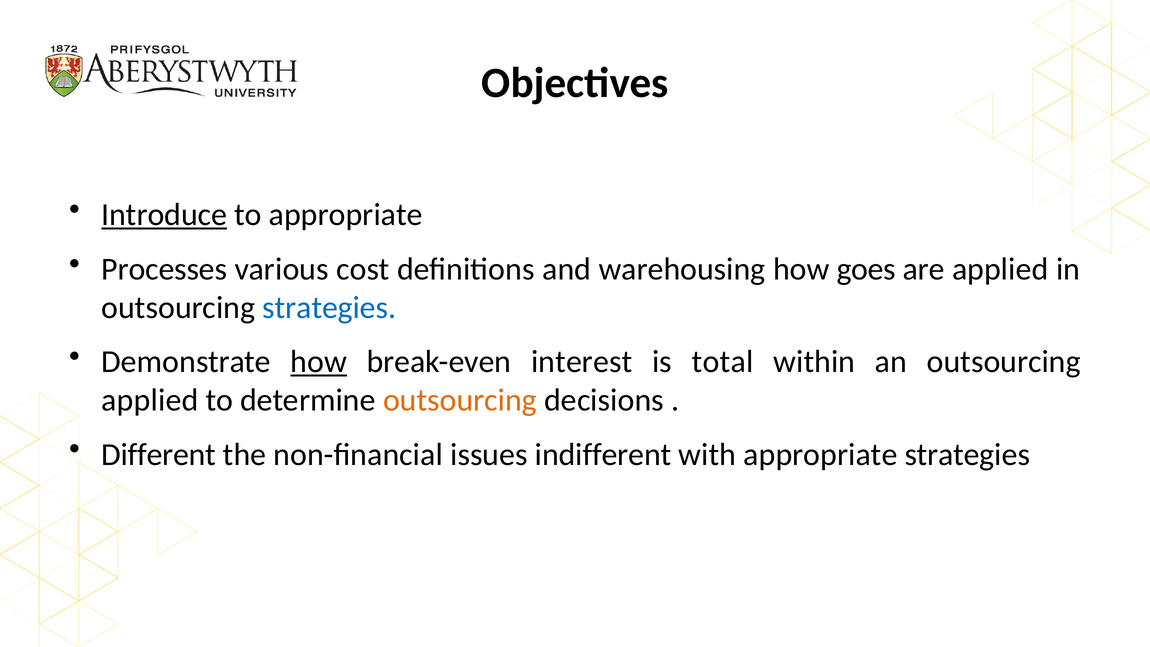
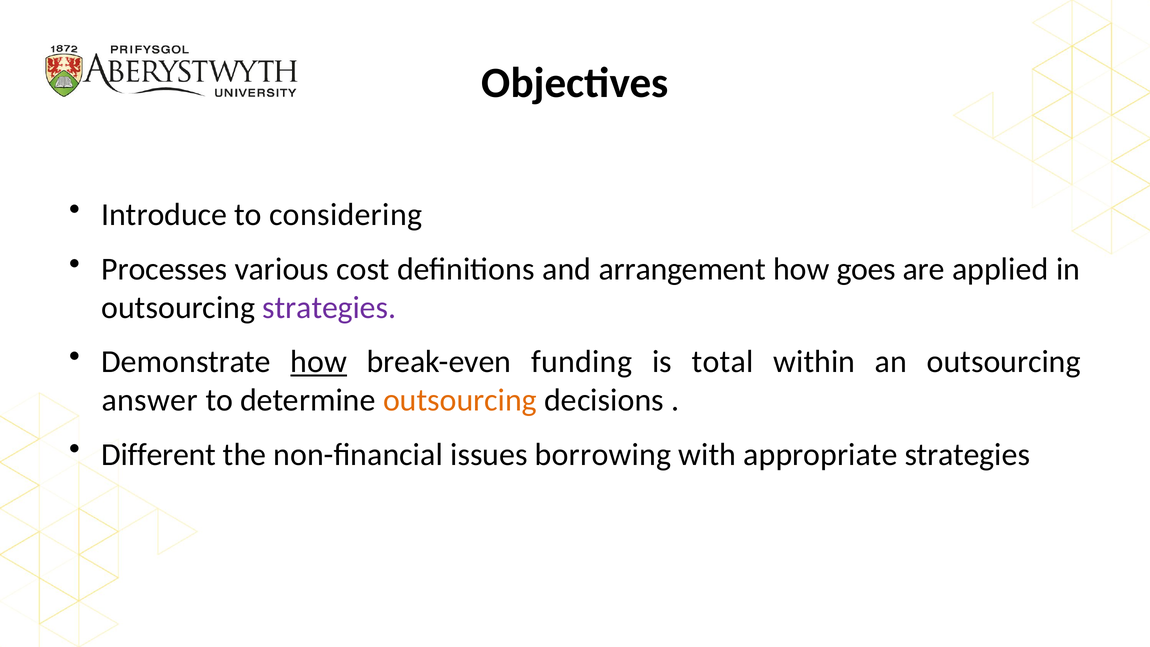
Introduce underline: present -> none (164, 215)
to appropriate: appropriate -> considering (346, 215)
warehousing: warehousing -> arrangement (682, 269)
strategies colour: blue -> purple (329, 307)
interest: interest -> funding (582, 362)
applied: applied -> answer (150, 400)
indifferent: indifferent -> borrowing (603, 454)
